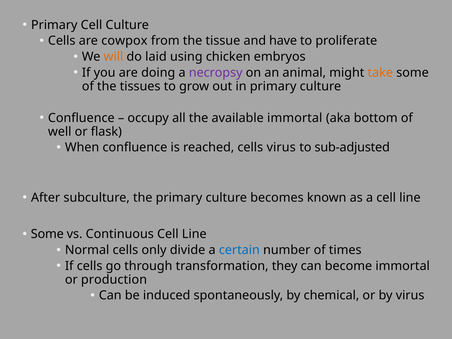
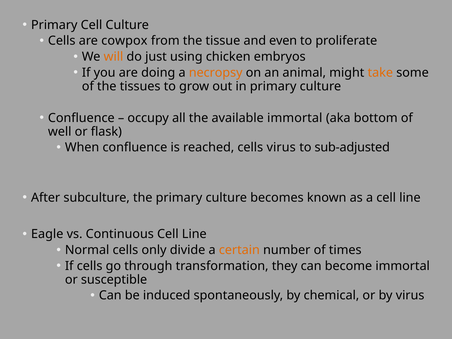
have: have -> even (283, 41)
laid: laid -> just (156, 57)
necropsy colour: purple -> orange (216, 73)
Some: Some -> Eagle (47, 234)
certain colour: blue -> orange (239, 250)
production: production -> susceptible (114, 280)
